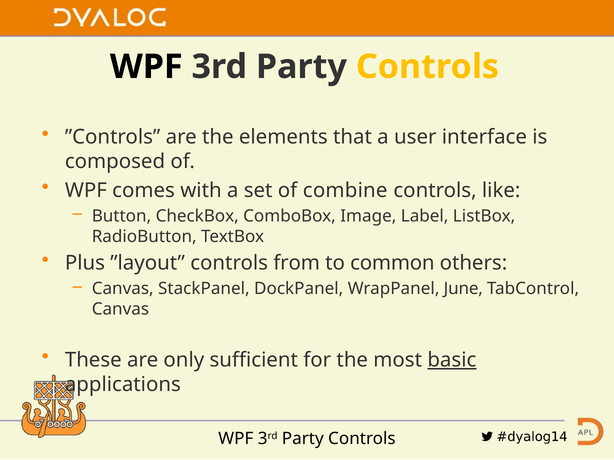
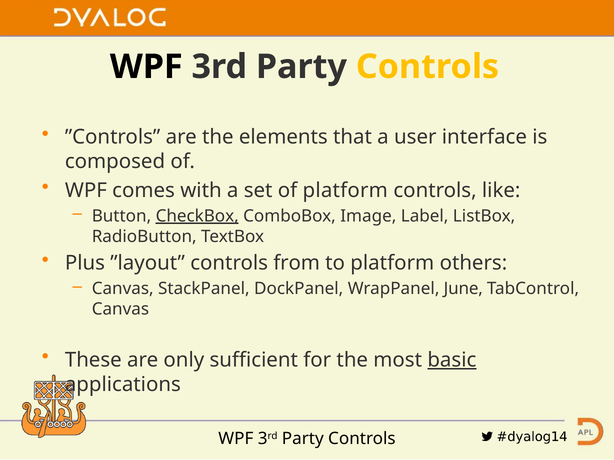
of combine: combine -> platform (345, 190)
CheckBox underline: none -> present (197, 216)
to common: common -> platform (392, 263)
